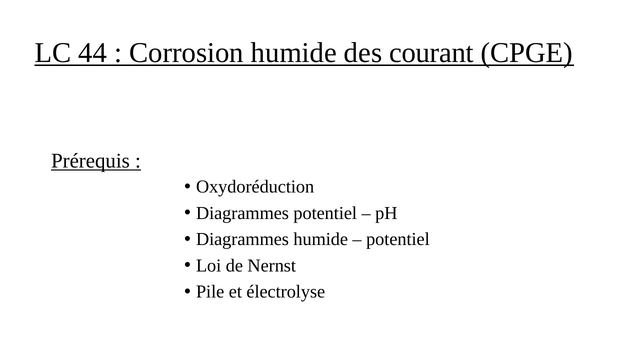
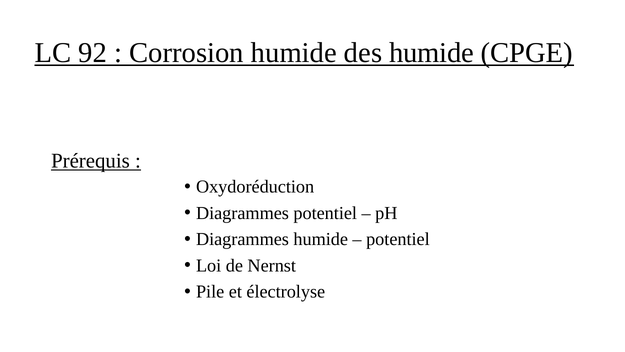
44: 44 -> 92 (93, 53)
des courant: courant -> humide (432, 53)
